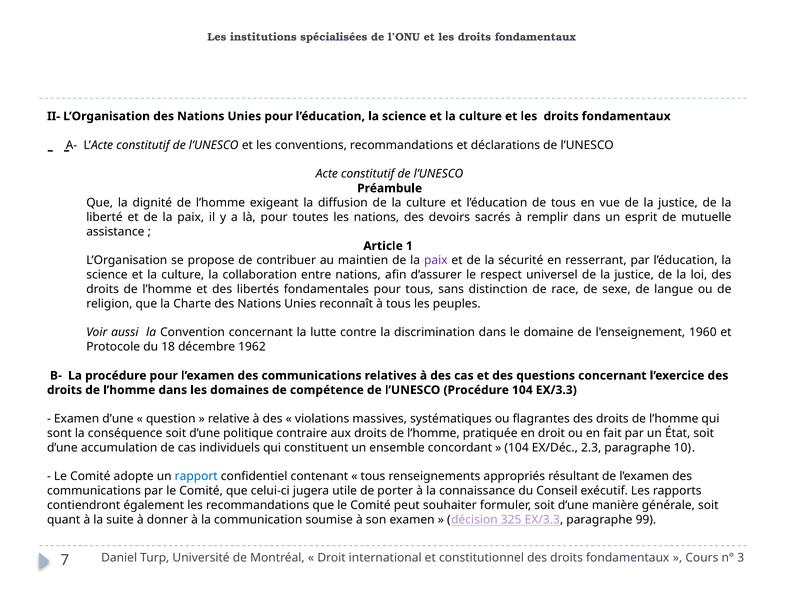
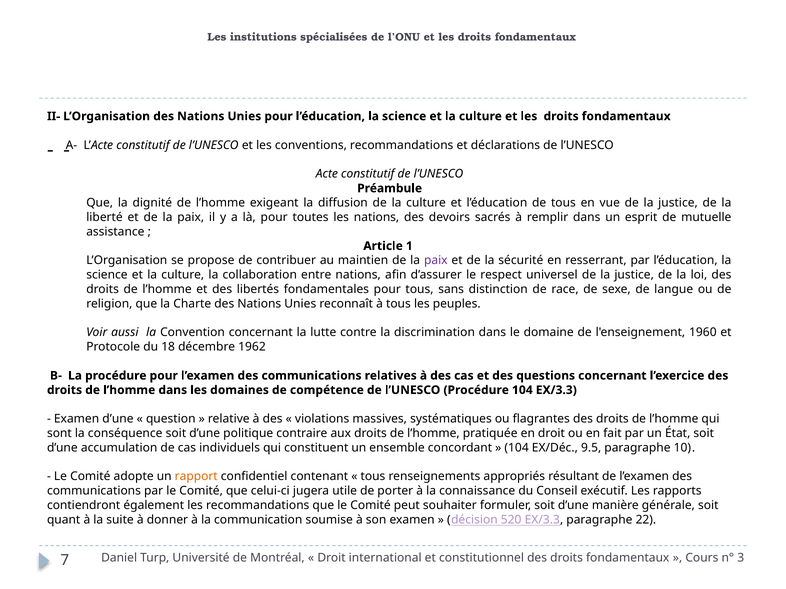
2.3: 2.3 -> 9.5 (591, 448)
rapport colour: blue -> orange (196, 477)
325: 325 -> 520 (511, 520)
99: 99 -> 22 (646, 520)
